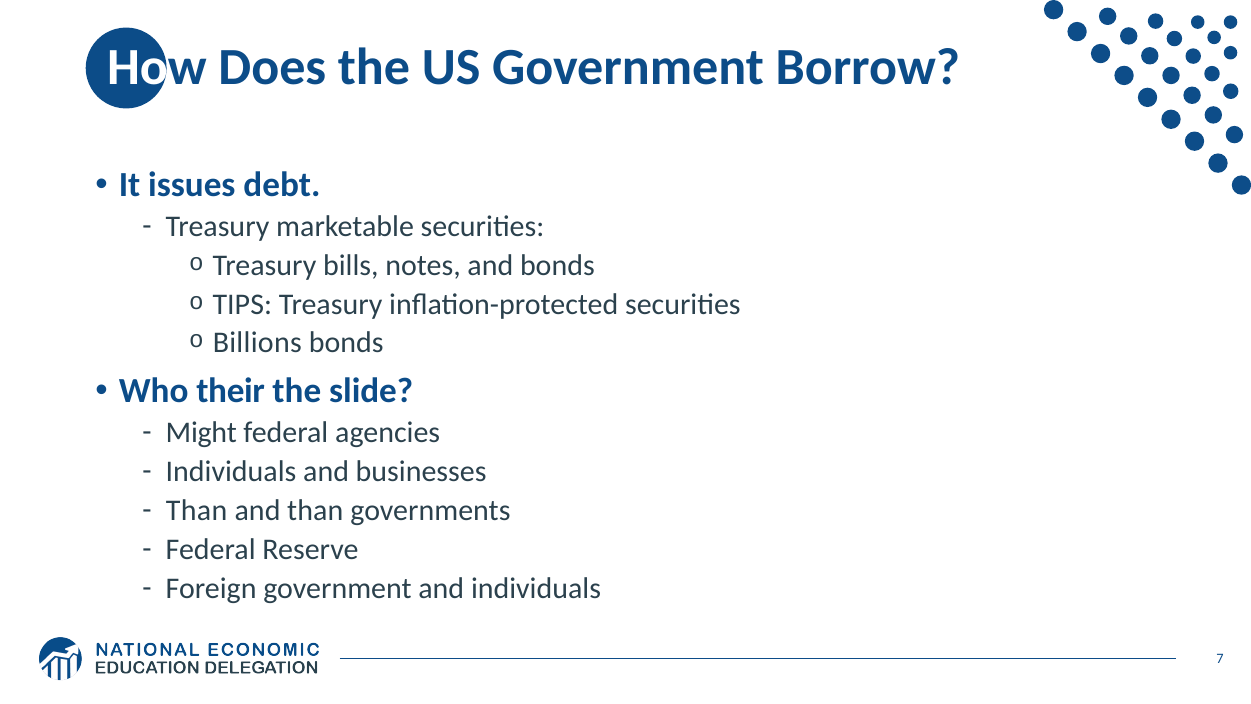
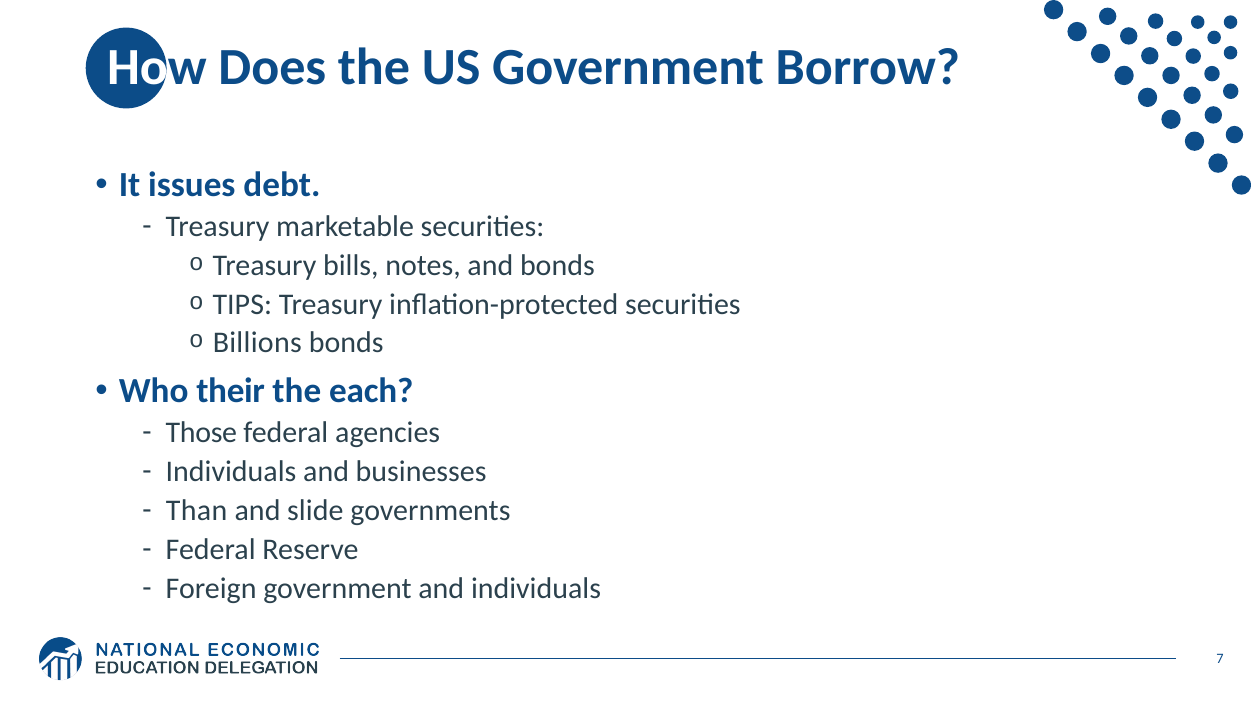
slide: slide -> each (371, 391)
Might: Might -> Those (201, 433)
and than: than -> slide (315, 511)
